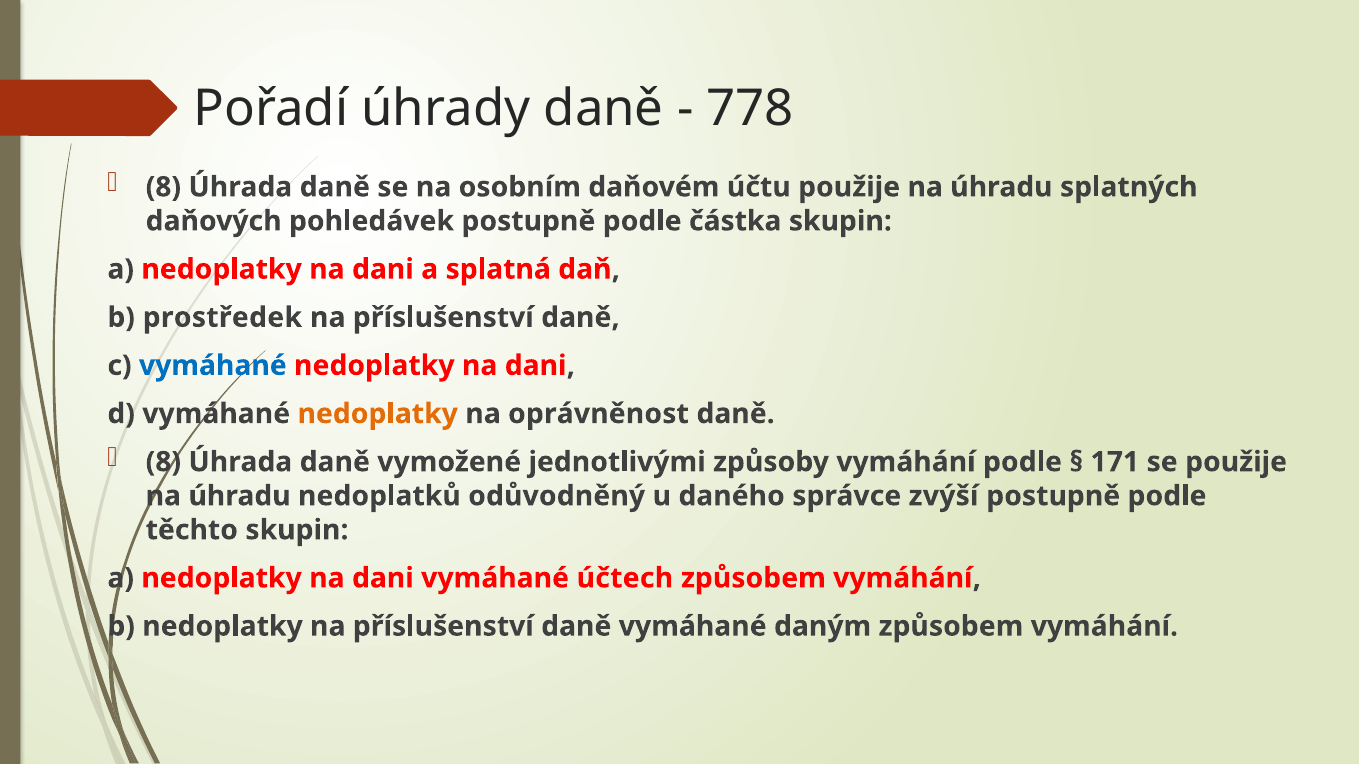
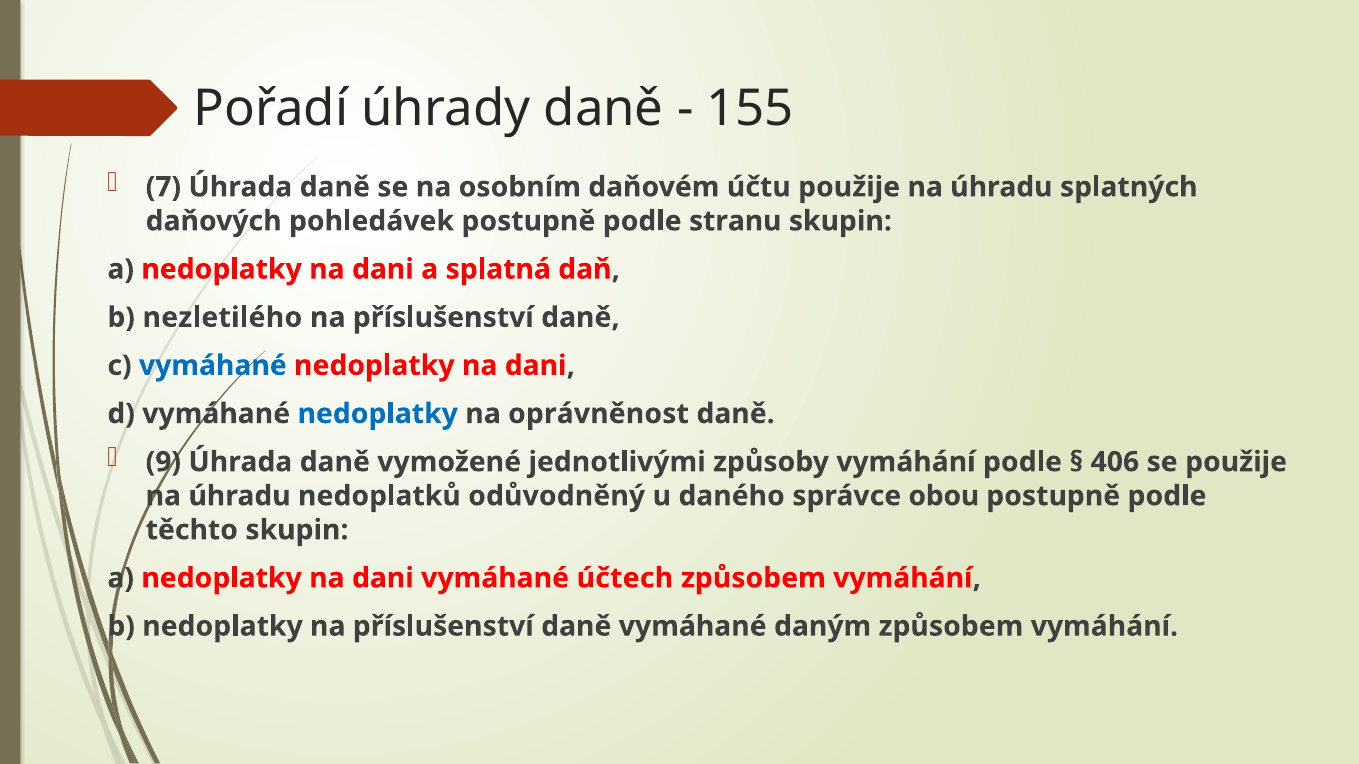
778: 778 -> 155 (750, 109)
8: 8 -> 7 (163, 187)
částka: částka -> stranu (735, 221)
prostředek: prostředek -> nezletilého (222, 318)
nedoplatky colour: orange -> blue (378, 414)
8: 8 -> 9 (163, 462)
171: 171 -> 406 (1115, 462)
zvýší: zvýší -> obou (944, 496)
